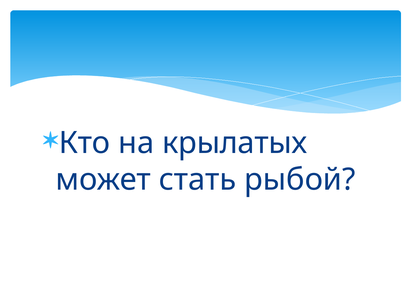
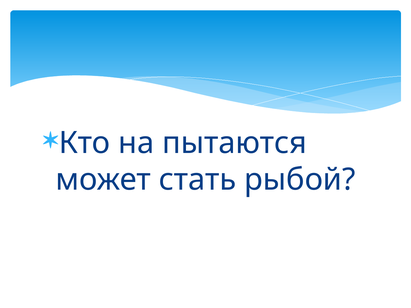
крылатых: крылатых -> пытаются (235, 143)
